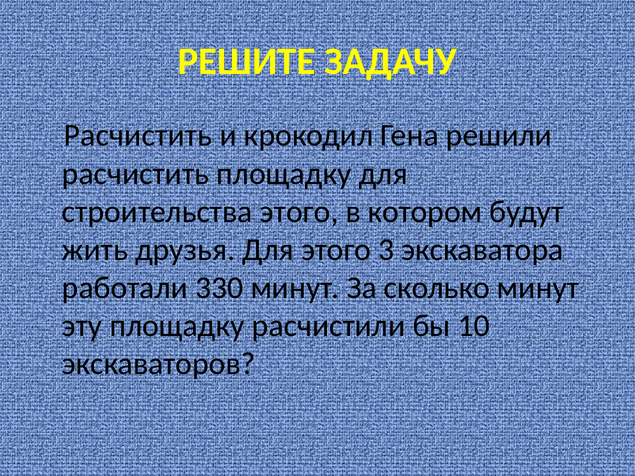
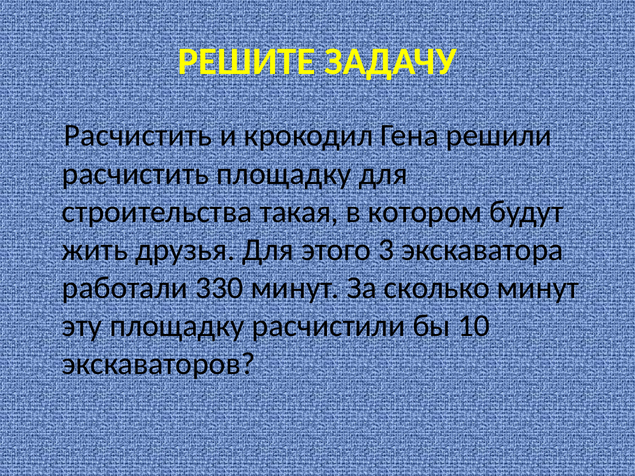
строительства этого: этого -> такая (299, 212)
